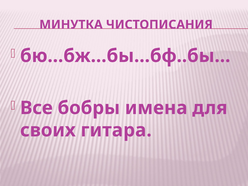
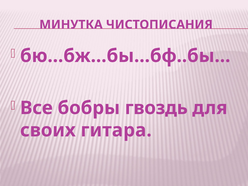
имена: имена -> гвоздь (156, 108)
